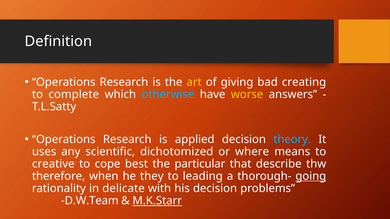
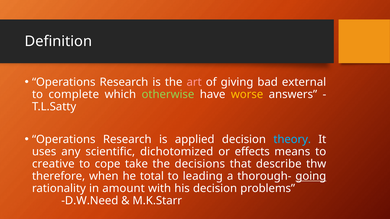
art colour: yellow -> pink (194, 82)
creating: creating -> external (304, 82)
otherwise colour: light blue -> light green (168, 95)
where: where -> effects (252, 152)
best: best -> take (136, 164)
particular: particular -> decisions (200, 164)
they: they -> total (152, 176)
delicate: delicate -> amount (124, 189)
D.W.Team: D.W.Team -> D.W.Need (90, 201)
M.K.Starr underline: present -> none (157, 201)
